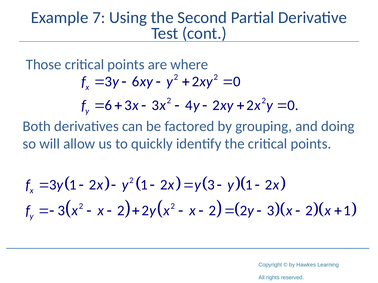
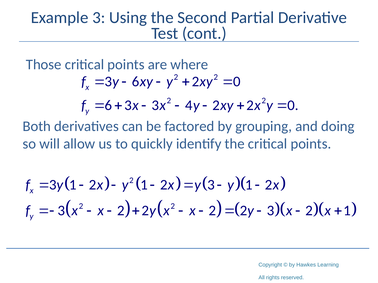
Example 7: 7 -> 3 (99, 18)
